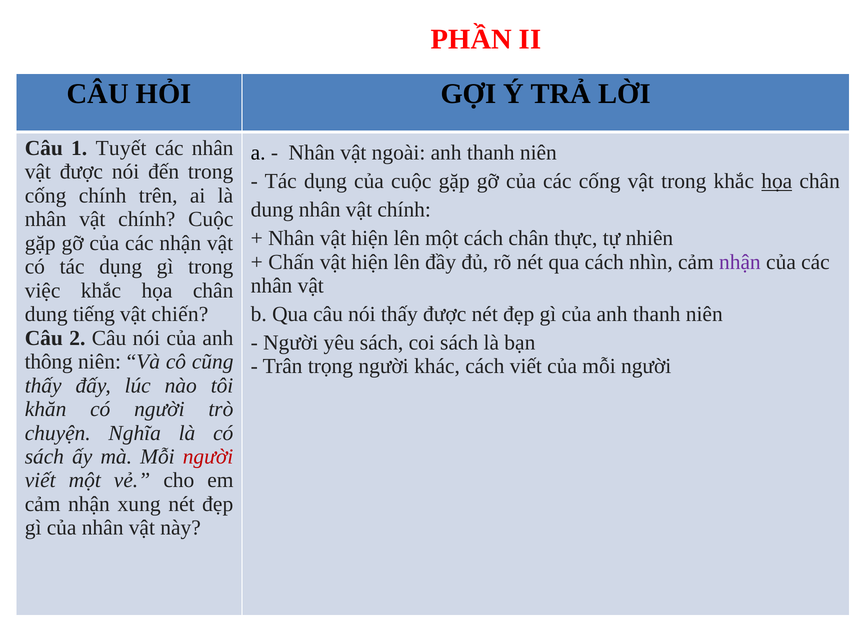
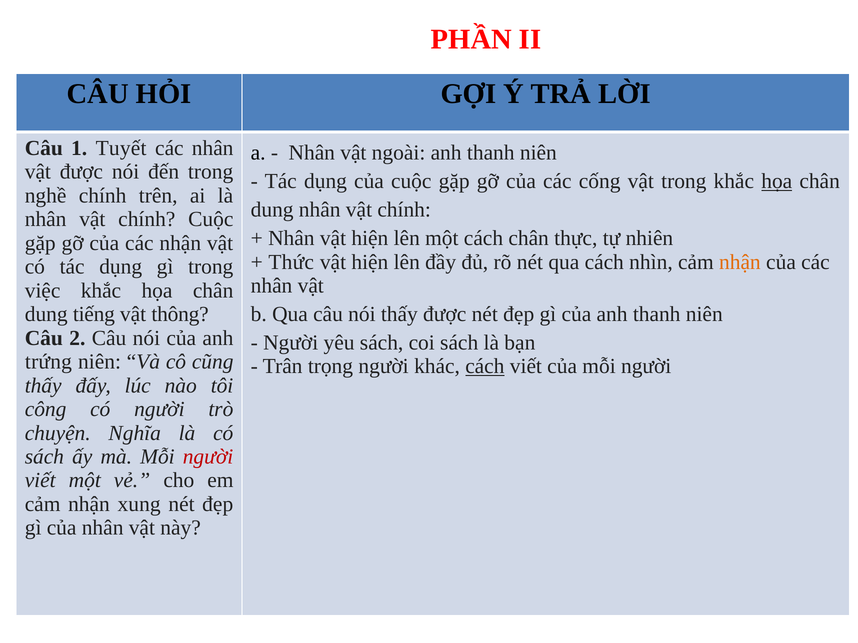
cống: cống -> nghề (46, 196)
Chấn: Chấn -> Thức (291, 262)
nhận colour: purple -> orange (740, 262)
chiến: chiến -> thông (180, 315)
thông: thông -> trứng (48, 362)
cách underline: none -> present (485, 367)
khăn: khăn -> công (46, 410)
